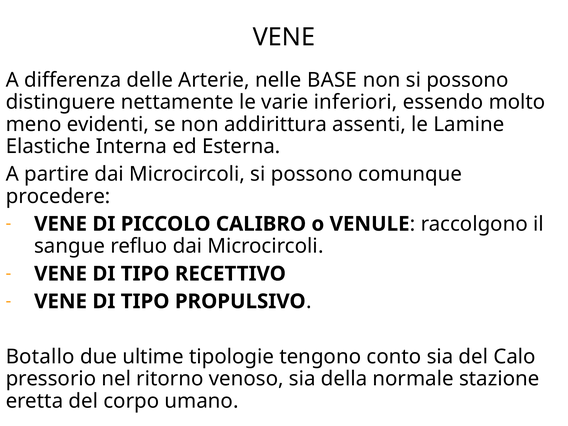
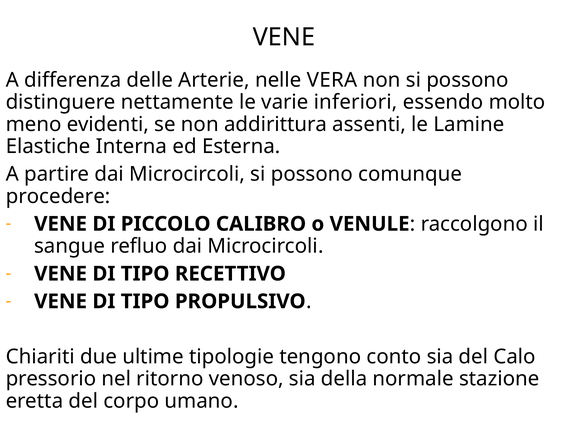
BASE: BASE -> VERA (332, 80)
Botallo: Botallo -> Chiariti (40, 357)
